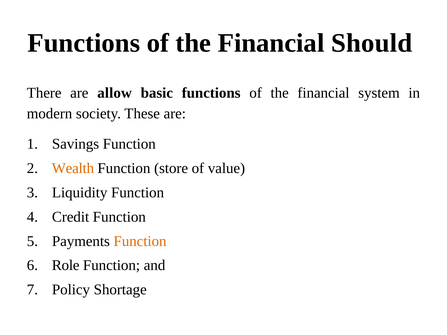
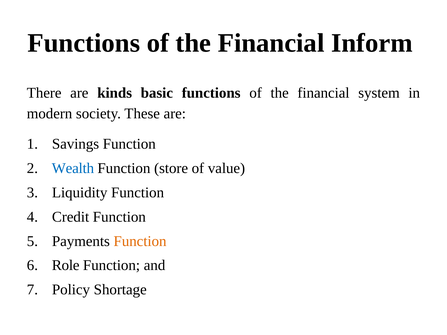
Should: Should -> Inform (372, 43)
allow: allow -> kinds (115, 93)
Wealth colour: orange -> blue (73, 168)
